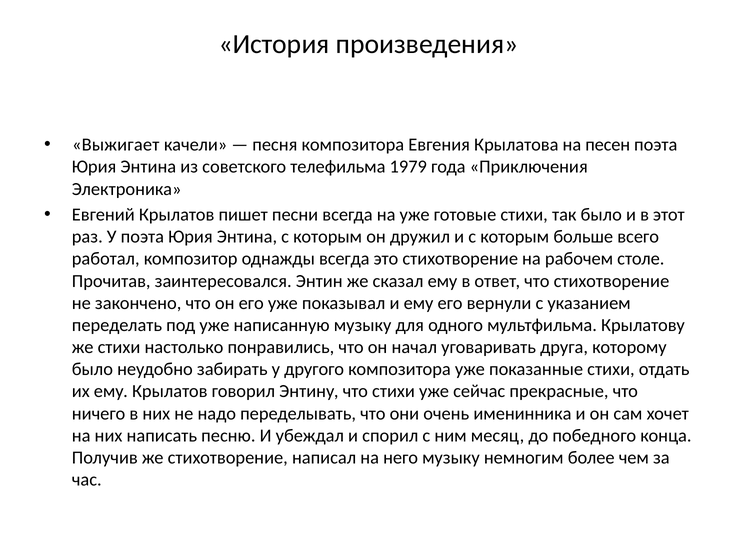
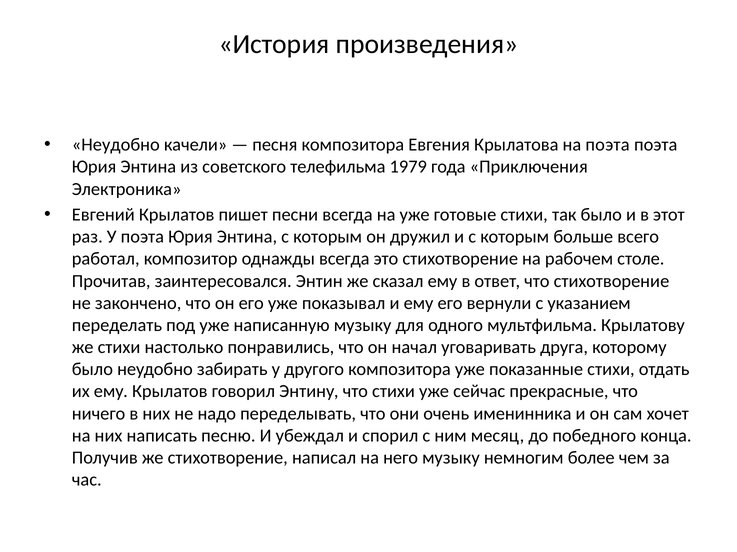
Выжигает: Выжигает -> Неудобно (116, 145)
на песен: песен -> поэта (608, 145)
